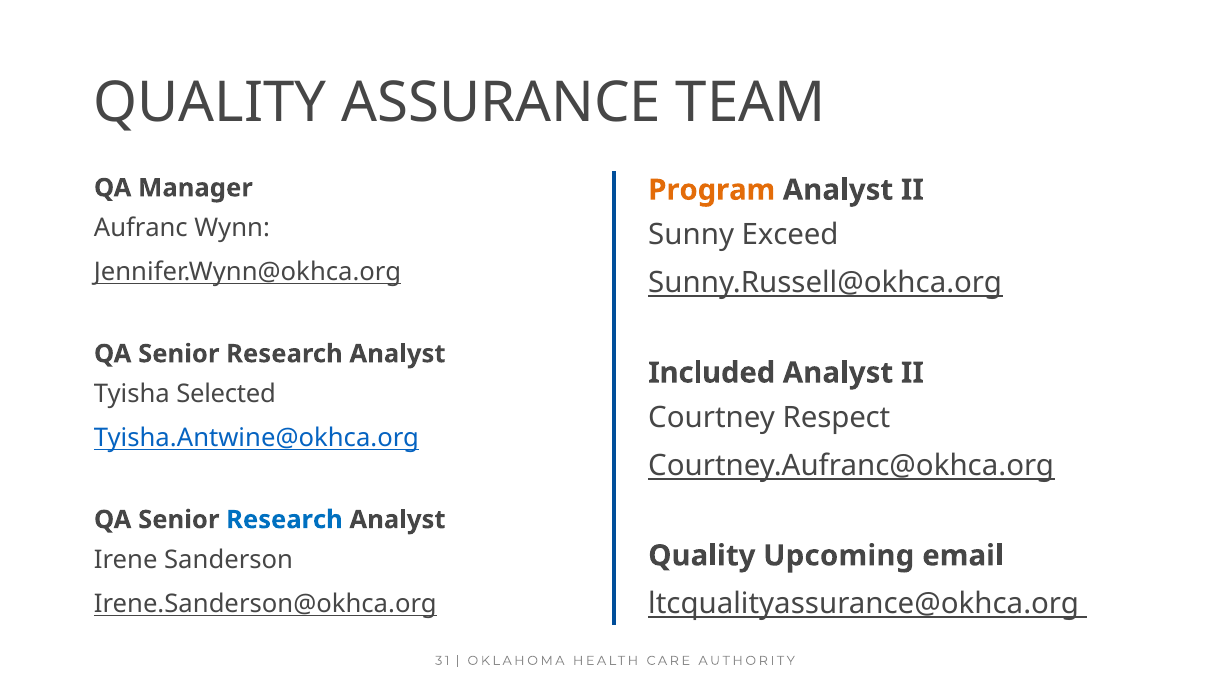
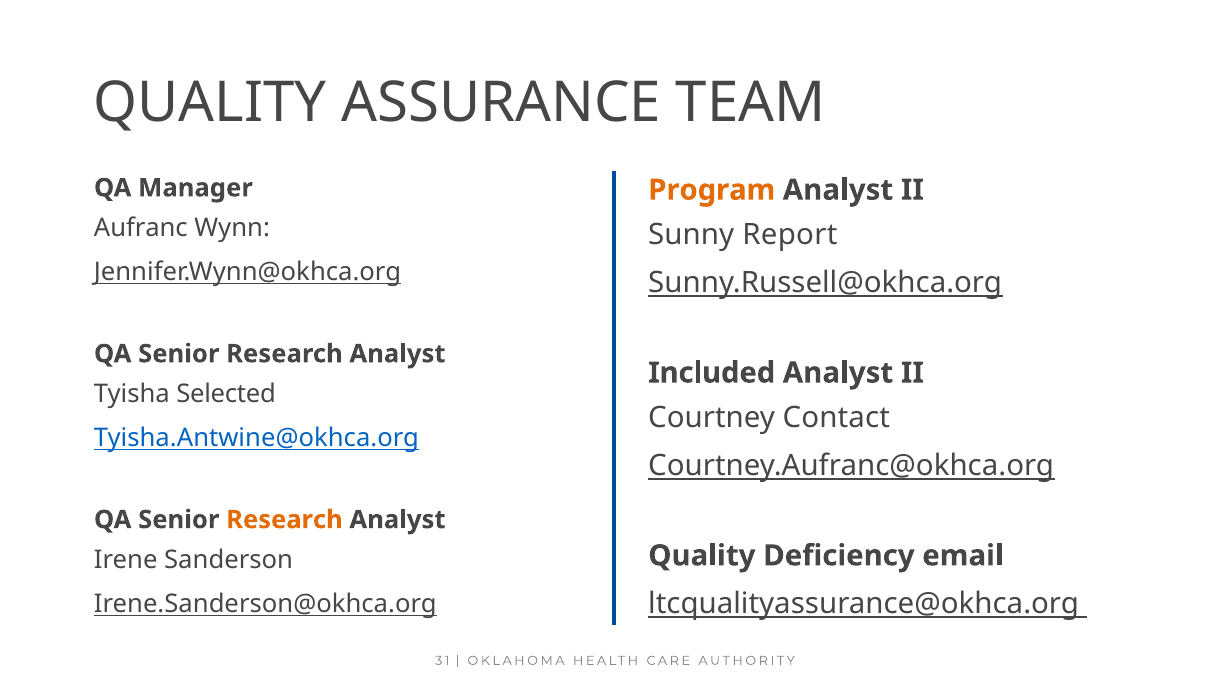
Exceed: Exceed -> Report (790, 235)
Respect: Respect -> Contact (836, 417)
Research colour: blue -> orange (284, 520)
Upcoming: Upcoming -> Deficiency (839, 556)
